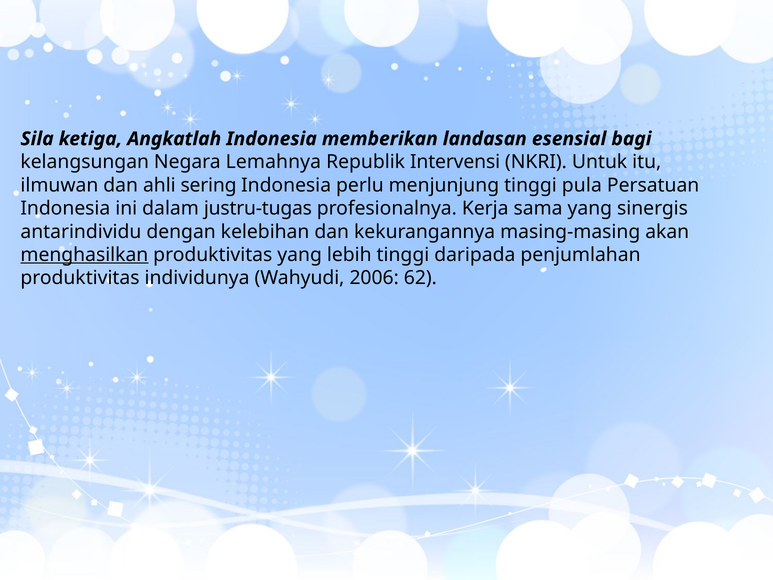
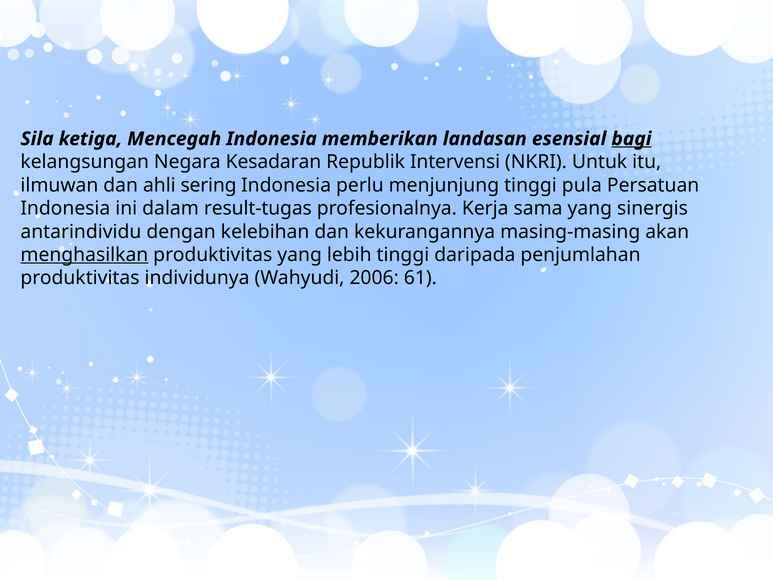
Angkatlah: Angkatlah -> Mencegah (174, 139)
bagi underline: none -> present (631, 139)
Lemahnya: Lemahnya -> Kesadaran (273, 162)
justru-tugas: justru-tugas -> result-tugas (258, 208)
62: 62 -> 61 (420, 278)
